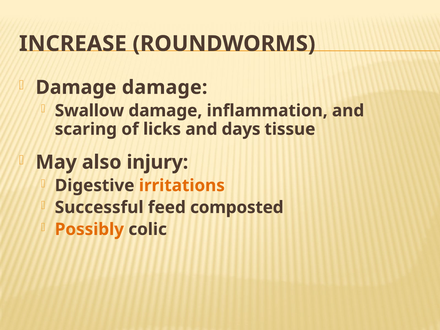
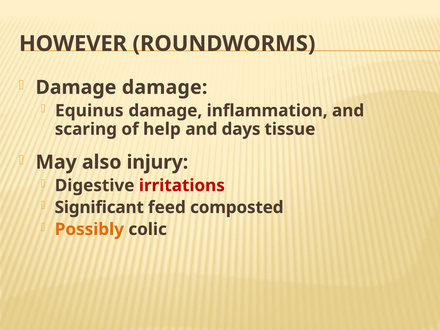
INCREASE: INCREASE -> HOWEVER (73, 44)
Swallow: Swallow -> Equinus (89, 111)
licks: licks -> help (162, 129)
irritations colour: orange -> red (182, 185)
Successful: Successful -> Significant (99, 207)
